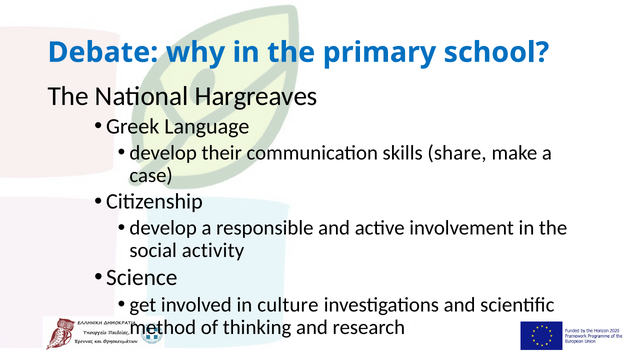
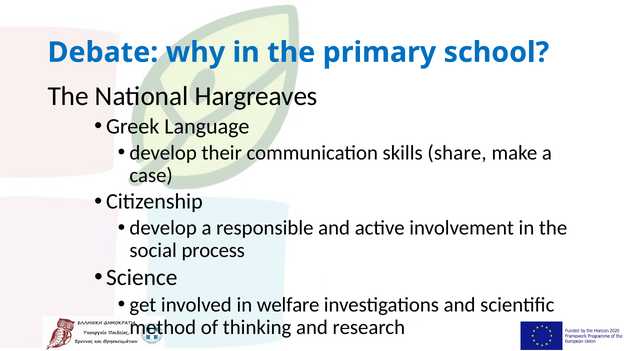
activity: activity -> process (213, 250)
culture: culture -> welfare (288, 305)
